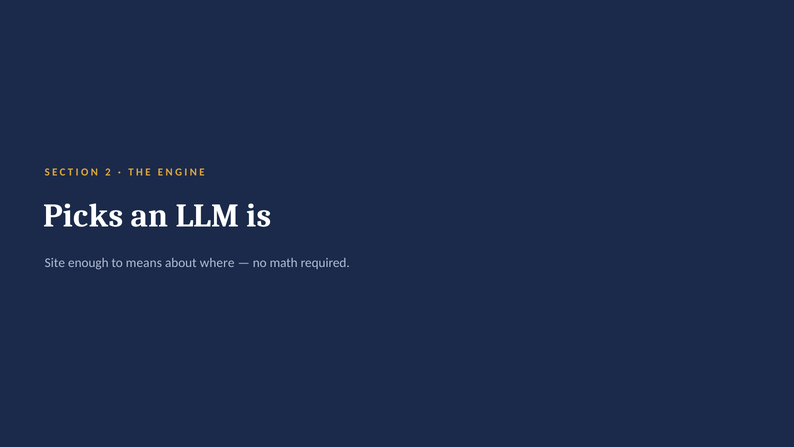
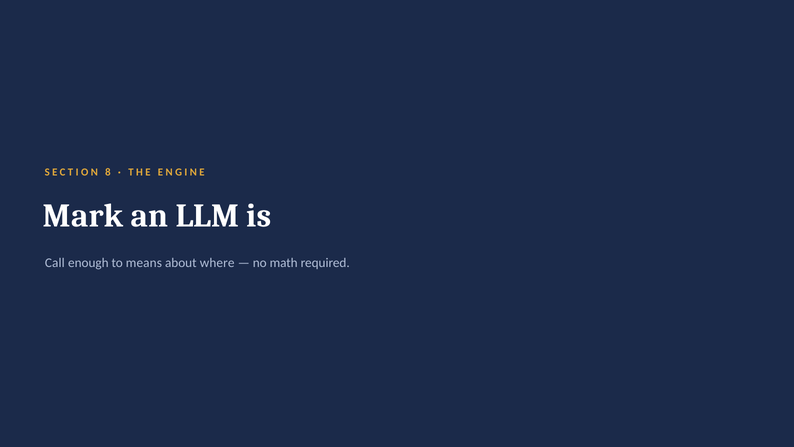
2: 2 -> 8 (108, 172)
Picks: Picks -> Mark (83, 215)
Site: Site -> Call (55, 263)
